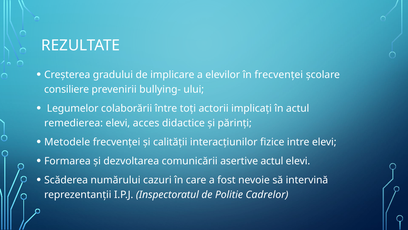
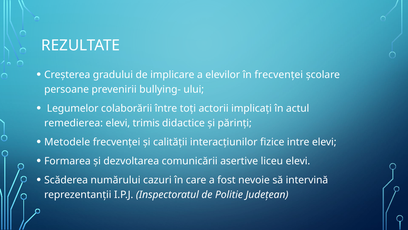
consiliere: consiliere -> persoane (67, 89)
acces: acces -> trimis (146, 123)
asertive actul: actul -> liceu (272, 161)
Cadrelor: Cadrelor -> Județean (267, 194)
